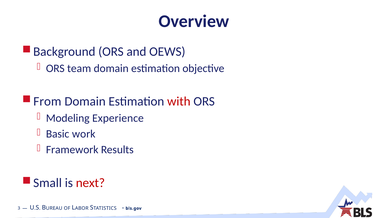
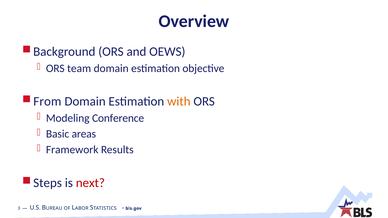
with colour: red -> orange (179, 101)
Experience: Experience -> Conference (118, 118)
work: work -> areas (84, 134)
Small: Small -> Steps (48, 183)
